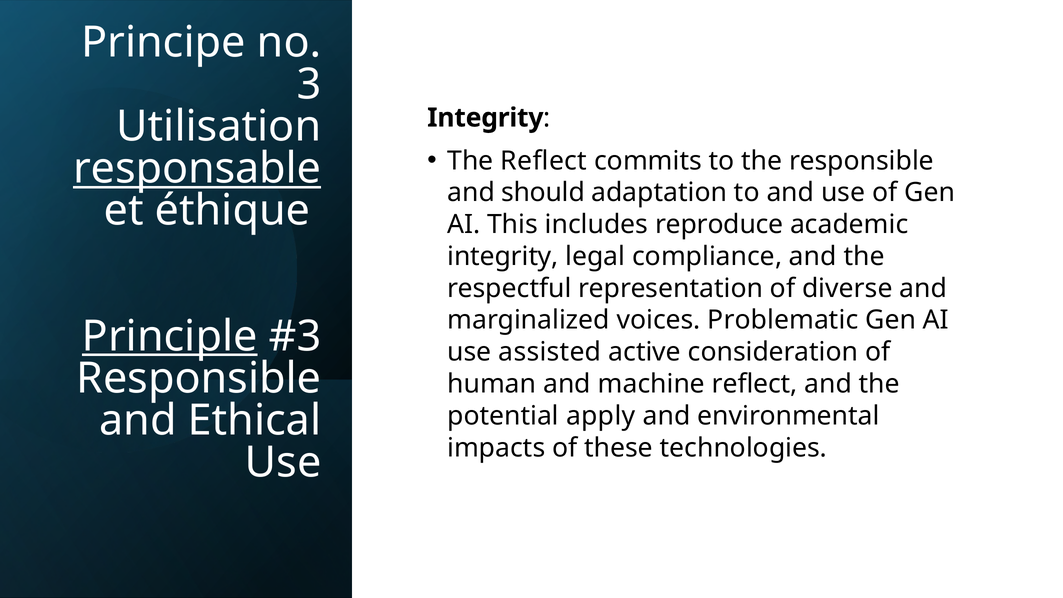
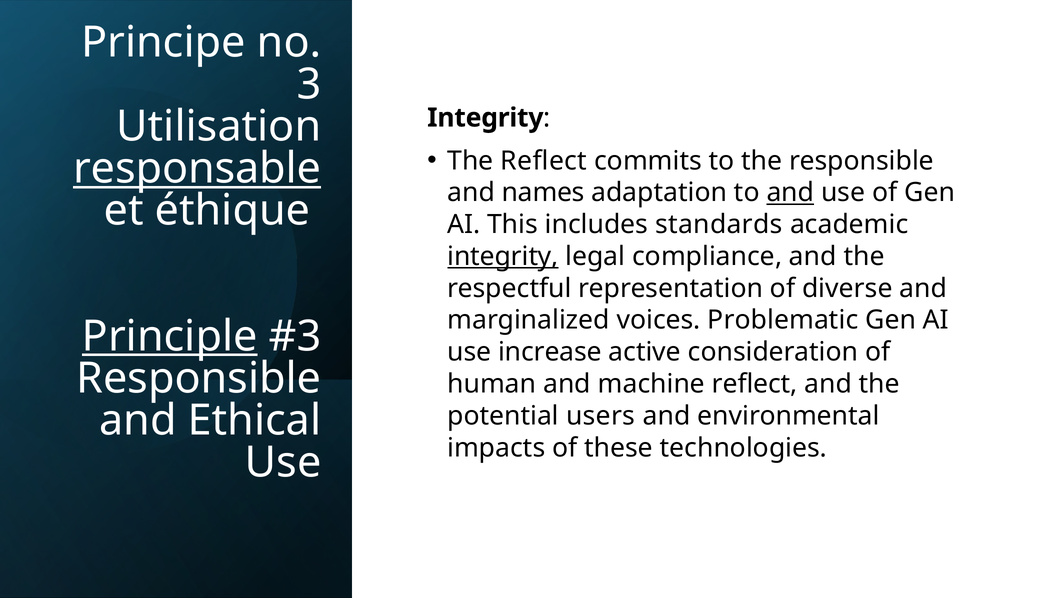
should: should -> names (543, 193)
and underline: none -> present (790, 193)
reproduce: reproduce -> standards (719, 224)
integrity underline: none -> present (503, 256)
assisted: assisted -> increase (550, 352)
apply: apply -> users (601, 416)
